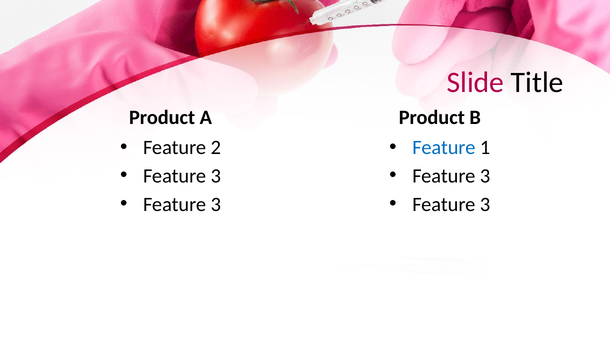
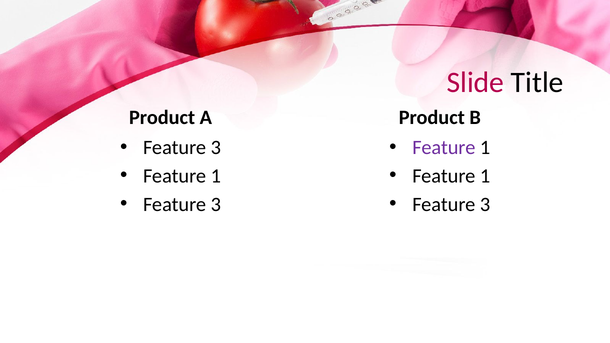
2: 2 -> 3 (216, 147)
Feature colour: blue -> purple (444, 147)
3: 3 -> 1 (216, 176)
3: 3 -> 1 (485, 176)
